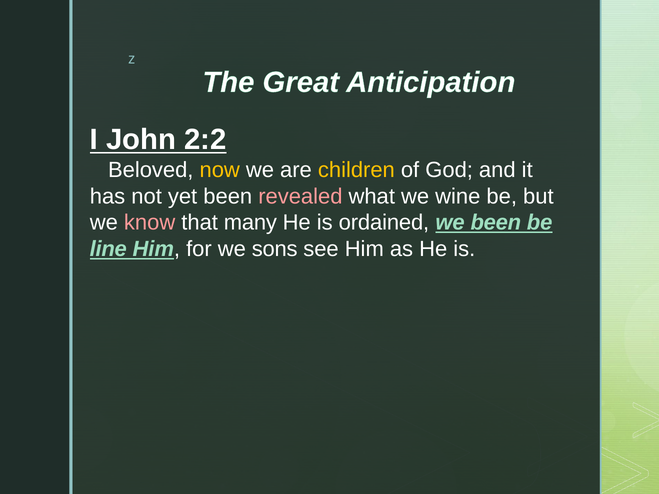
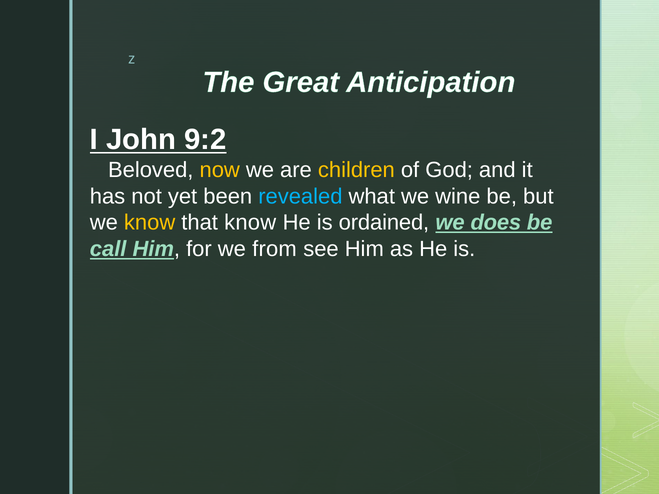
2:2: 2:2 -> 9:2 (205, 140)
revealed colour: pink -> light blue (300, 196)
know colour: pink -> yellow (150, 223)
that many: many -> know (250, 223)
we been: been -> does (496, 223)
line: line -> call (108, 249)
sons: sons -> from (274, 249)
